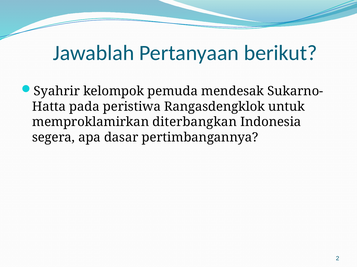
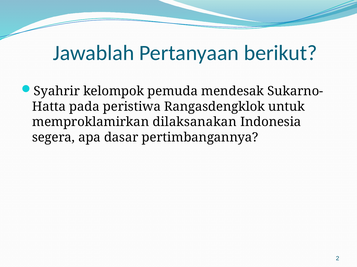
diterbangkan: diterbangkan -> dilaksanakan (195, 122)
